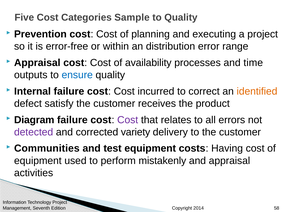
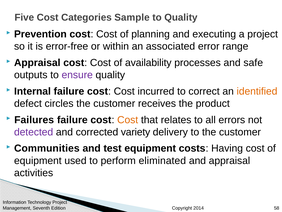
distribution: distribution -> associated (170, 46)
time: time -> safe (253, 63)
ensure colour: blue -> purple (77, 75)
satisfy: satisfy -> circles (59, 103)
Diagram: Diagram -> Failures (34, 120)
Cost colour: purple -> orange (128, 120)
mistakenly: mistakenly -> eliminated (162, 160)
